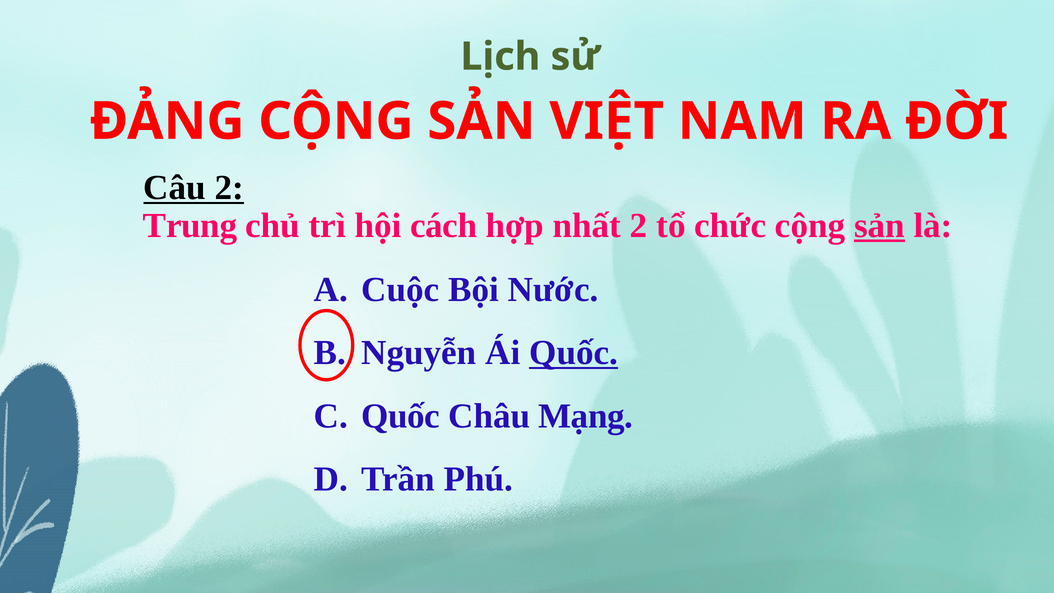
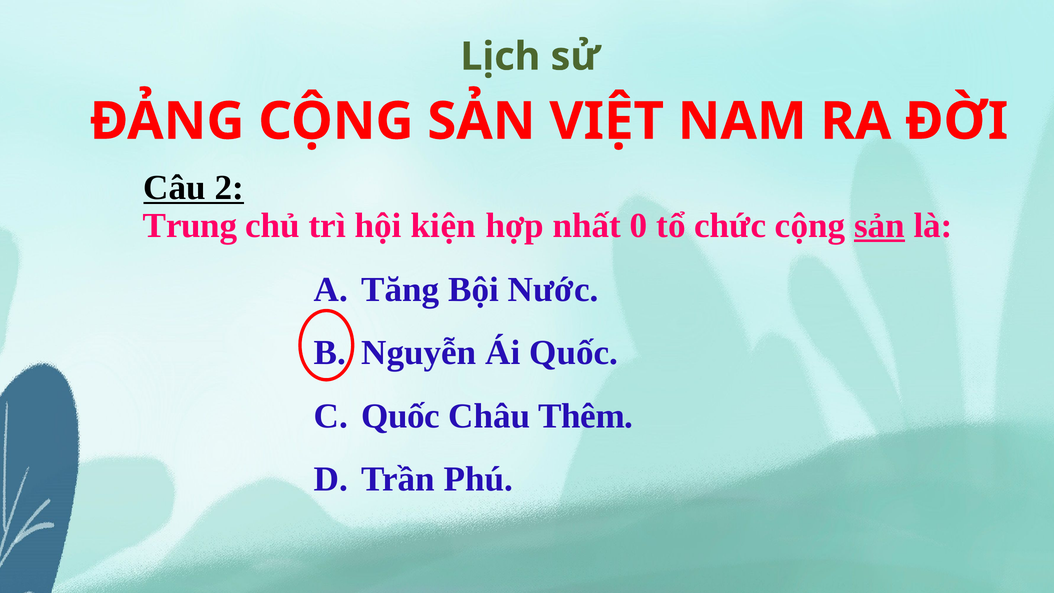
cách: cách -> kiện (443, 226)
nhất 2: 2 -> 0 (639, 226)
Cuộc: Cuộc -> Tăng (400, 289)
Quốc underline: present -> none (574, 353)
Mạng: Mạng -> Thêm (586, 416)
